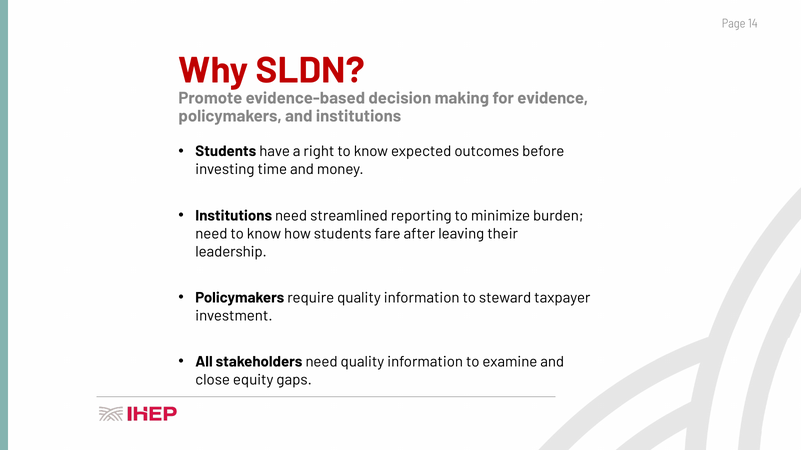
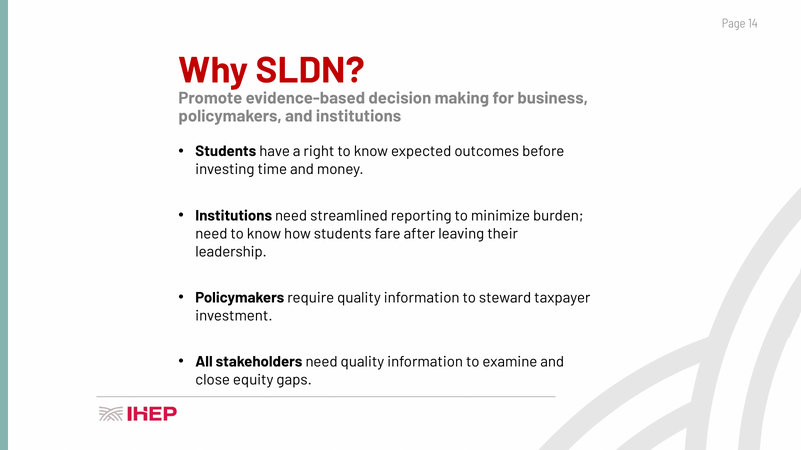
evidence: evidence -> business (553, 99)
